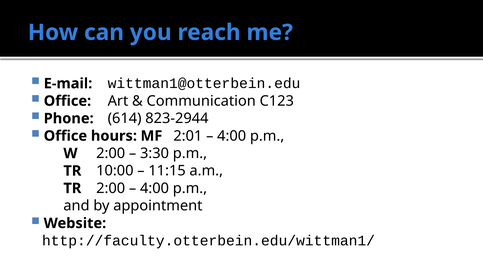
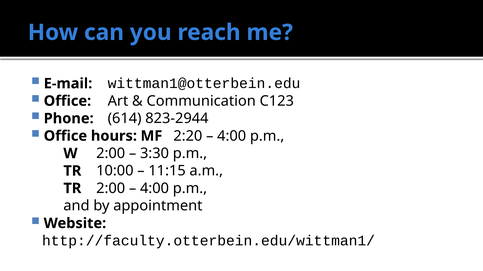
2:01: 2:01 -> 2:20 (188, 136)
